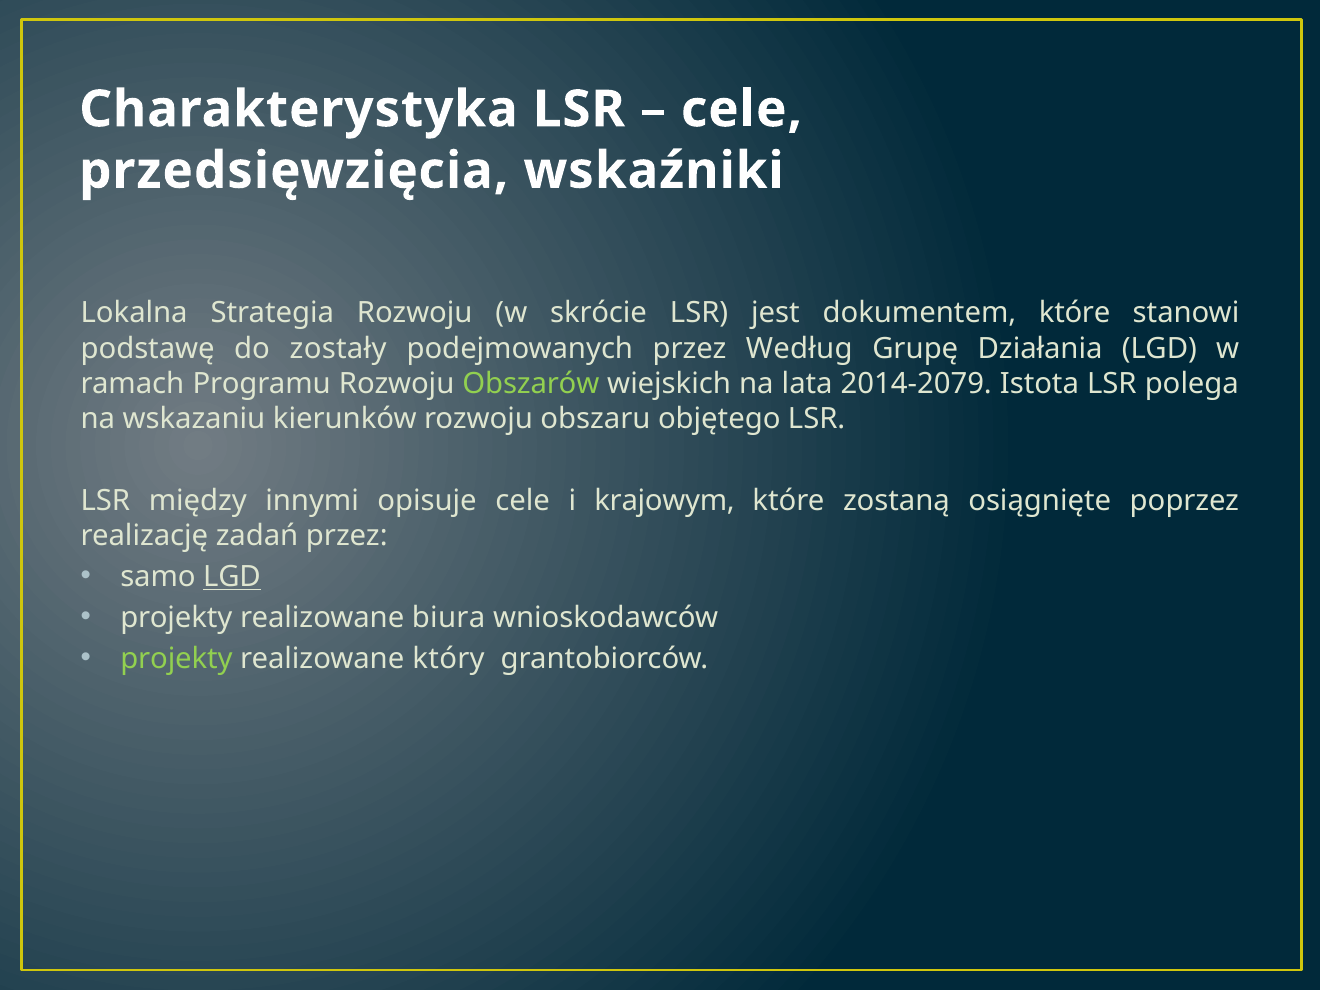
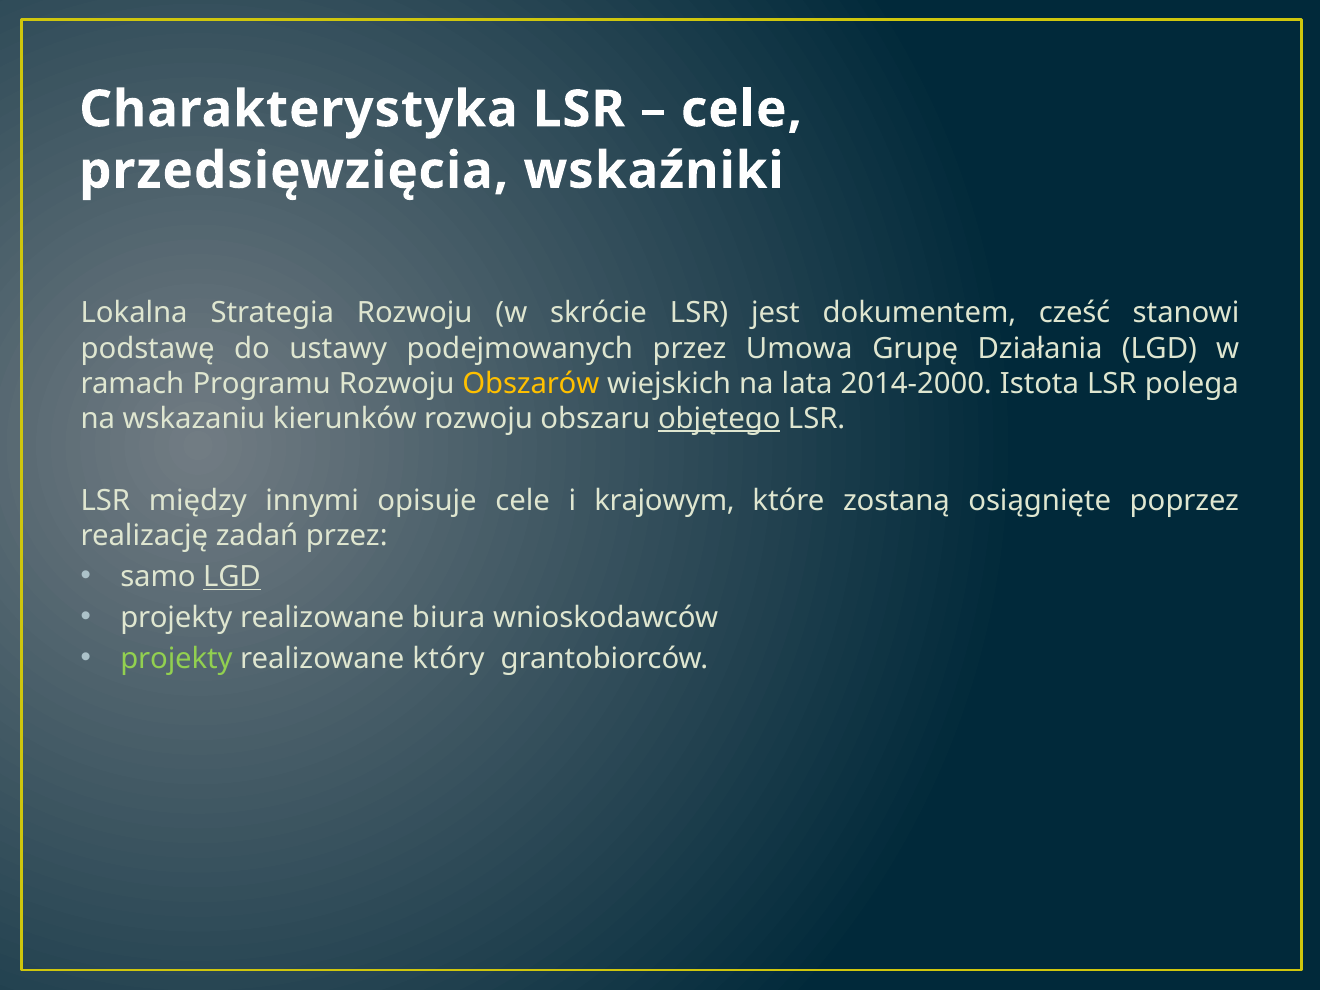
dokumentem które: które -> cześć (1075, 313)
zostały: zostały -> ustawy (338, 348)
Według: Według -> Umowa (799, 348)
Obszarów colour: light green -> yellow (531, 384)
2014-2079: 2014-2079 -> 2014-2000 (916, 384)
objętego underline: none -> present (719, 419)
